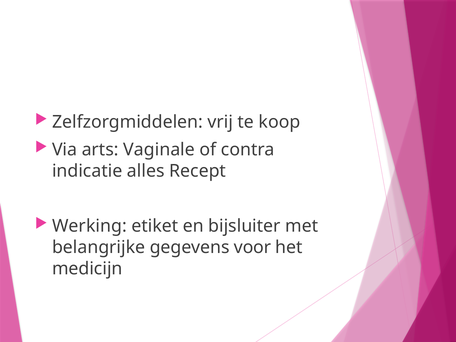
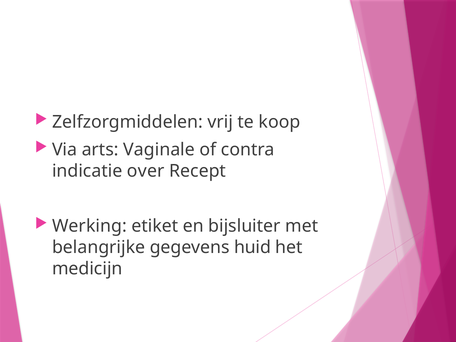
alles: alles -> over (146, 171)
voor: voor -> huid (252, 247)
